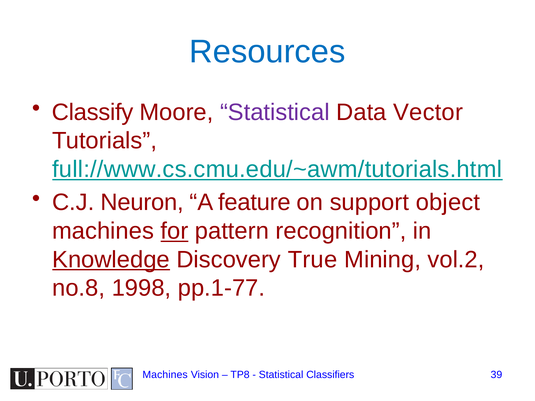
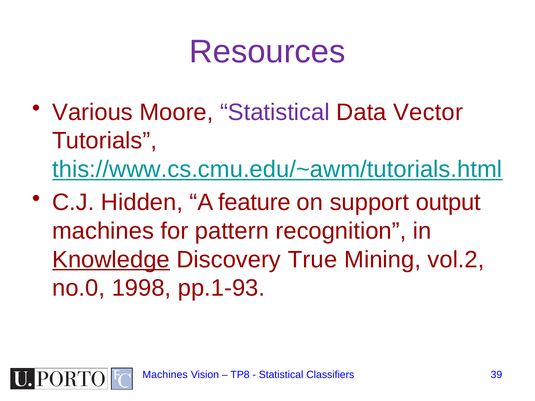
Resources colour: blue -> purple (267, 52)
Classify: Classify -> Various (92, 112)
full://www.cs.cmu.edu/~awm/tutorials.html: full://www.cs.cmu.edu/~awm/tutorials.html -> this://www.cs.cmu.edu/~awm/tutorials.html (277, 169)
Neuron: Neuron -> Hidden (142, 203)
object: object -> output (448, 203)
for underline: present -> none (174, 231)
no.8: no.8 -> no.0 (79, 288)
pp.1-77: pp.1-77 -> pp.1-93 (221, 288)
